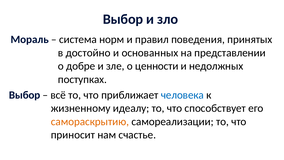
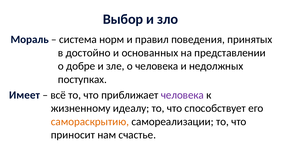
о ценности: ценности -> человека (157, 66)
Выбор: Выбор -> Имеет (24, 95)
человека colour: blue -> purple (182, 95)
